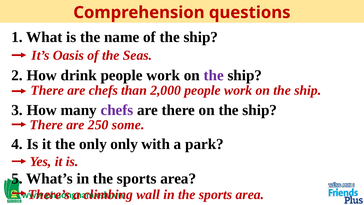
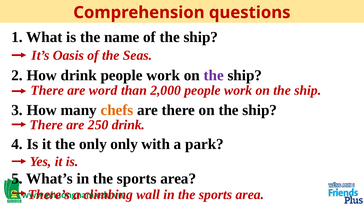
are chefs: chefs -> word (103, 90)
chefs colour: purple -> orange (117, 110)
250 some: some -> drink (128, 125)
